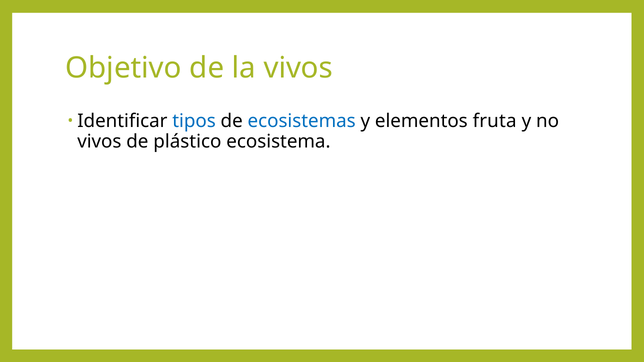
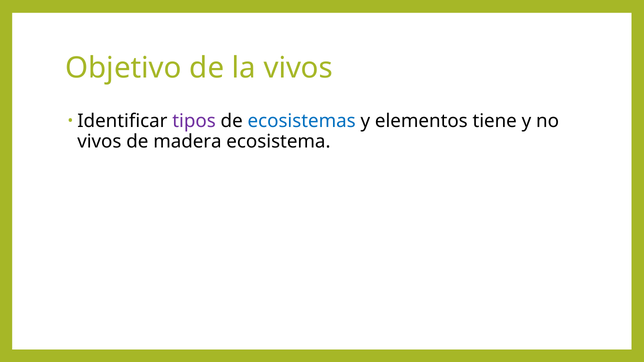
tipos colour: blue -> purple (194, 121)
fruta: fruta -> tiene (495, 121)
plástico: plástico -> madera (187, 141)
